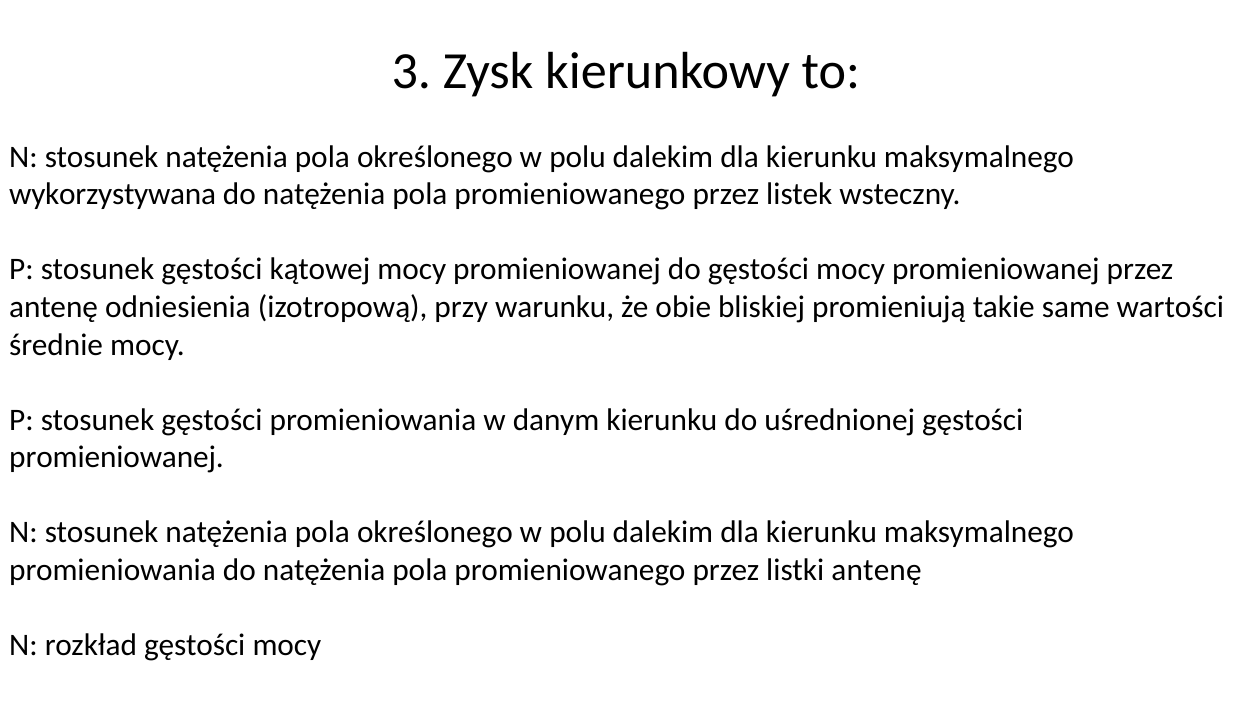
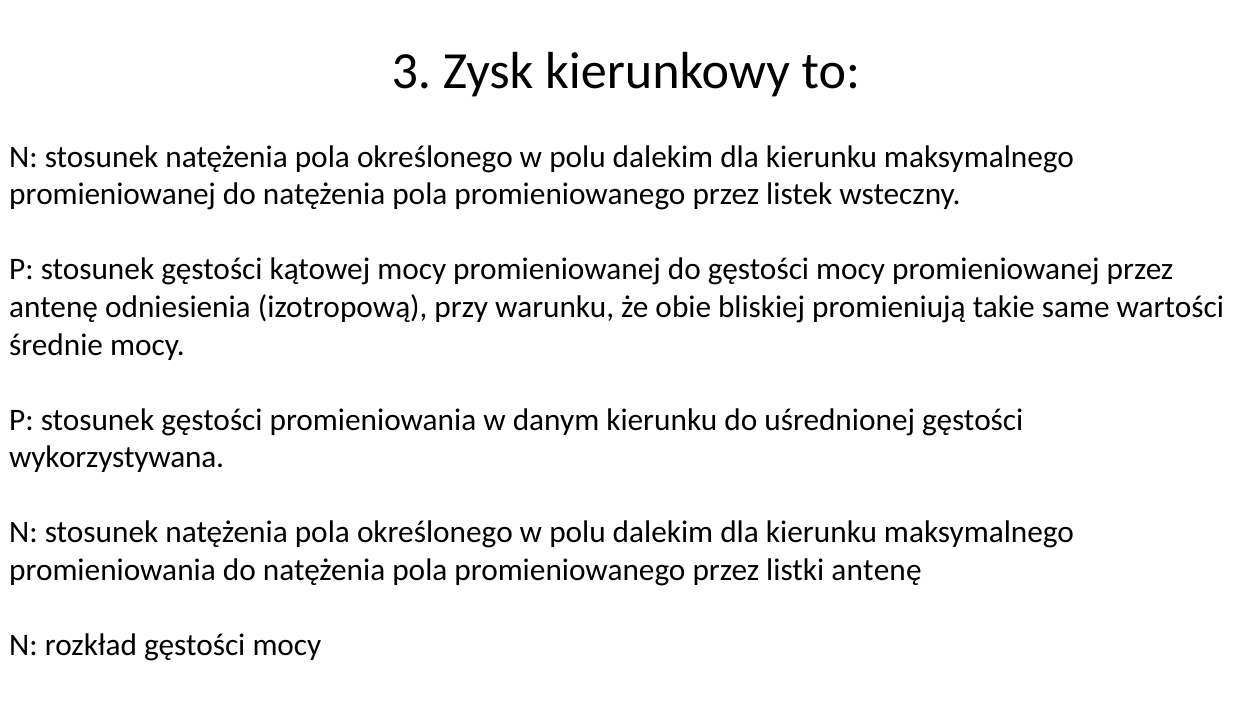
wykorzystywana: wykorzystywana -> promieniowanej (113, 195)
promieniowanej: promieniowanej -> wykorzystywana (117, 458)
